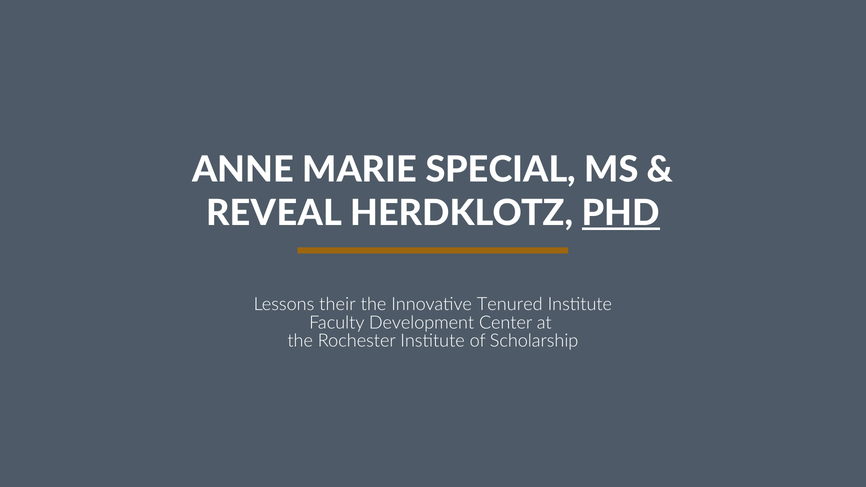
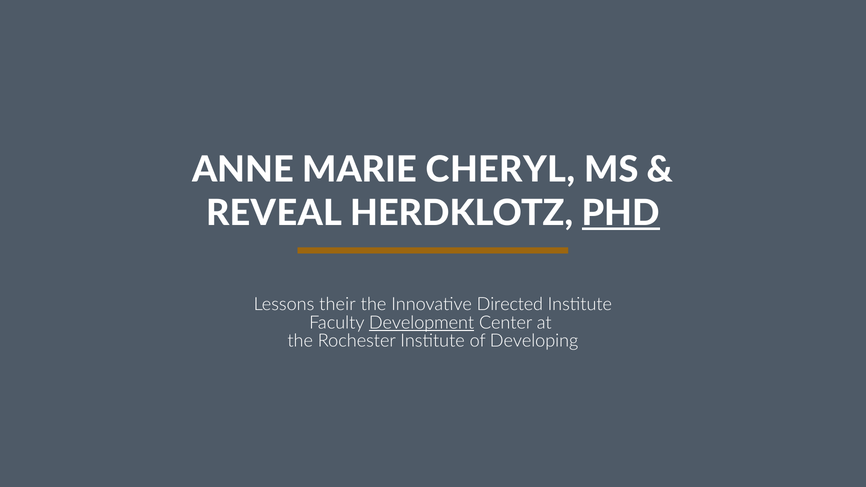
SPECIAL: SPECIAL -> CHERYL (500, 170)
Tenured: Tenured -> Directed (510, 304)
Development underline: none -> present (422, 323)
Scholarship: Scholarship -> Developing (534, 341)
